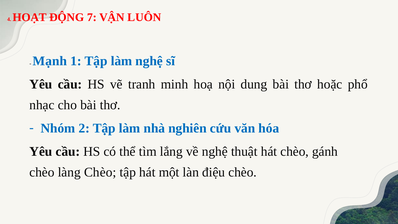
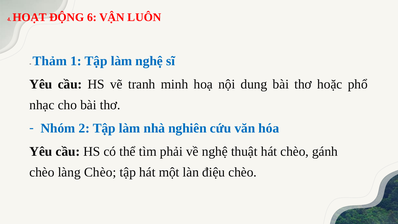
7: 7 -> 6 (92, 17)
Mạnh: Mạnh -> Thảm (50, 61)
lắng: lắng -> phải (171, 151)
